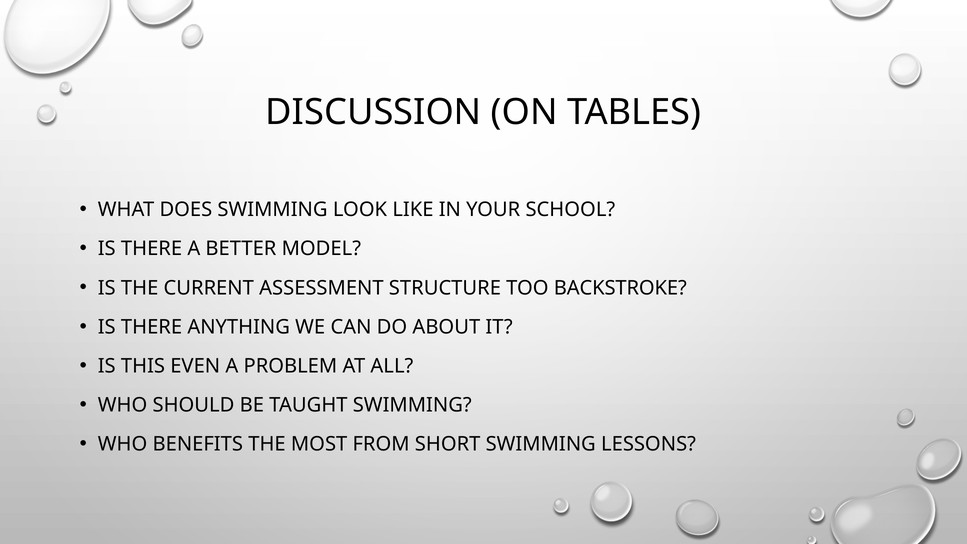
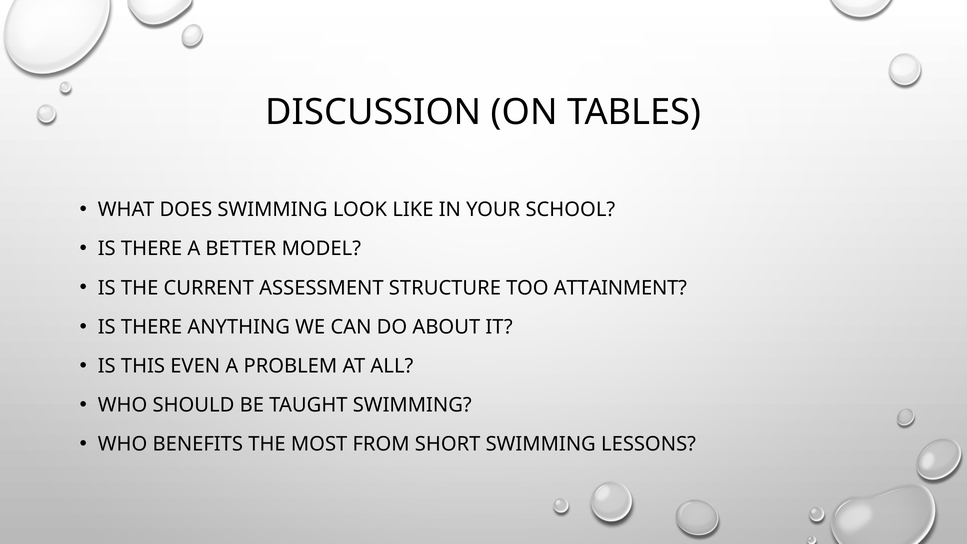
BACKSTROKE: BACKSTROKE -> ATTAINMENT (620, 288)
